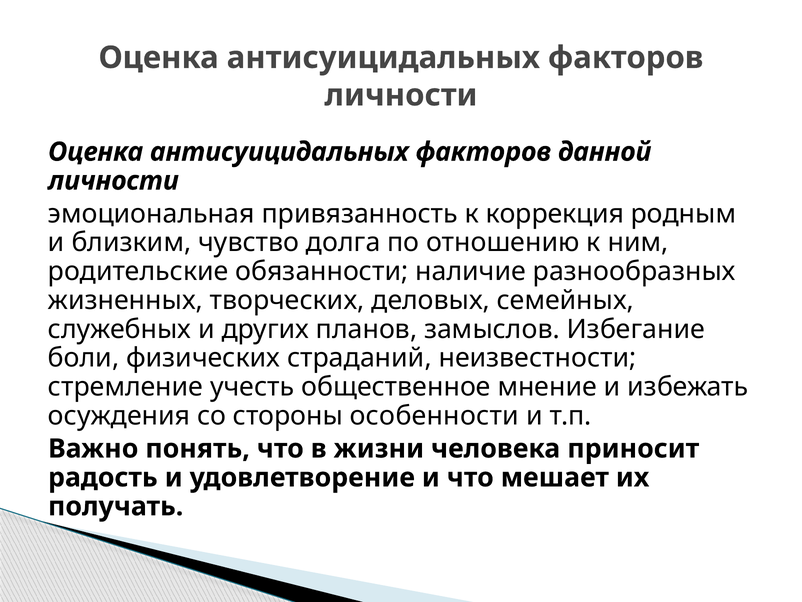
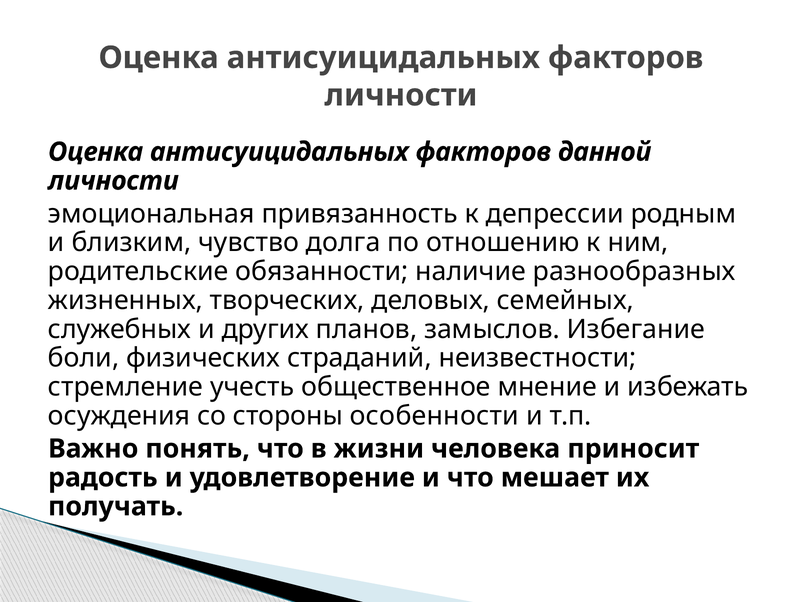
коррекция: коррекция -> депрессии (555, 213)
